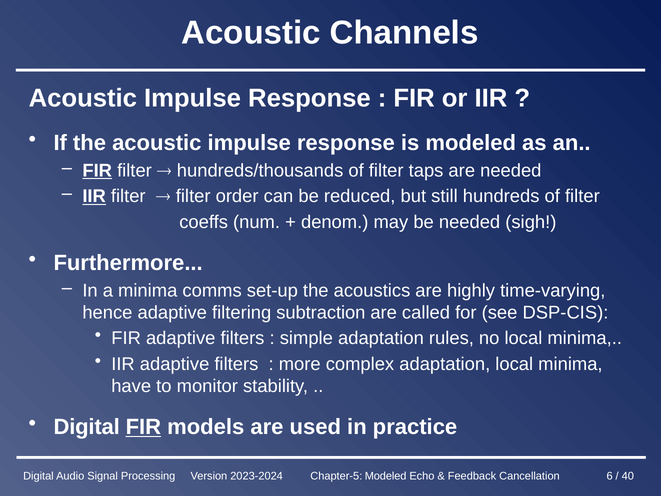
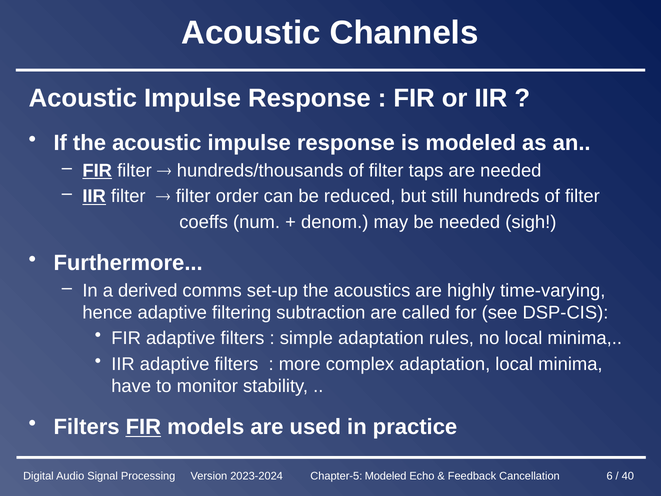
a minima: minima -> derived (148, 290)
Digital: Digital -> Filters (87, 427)
